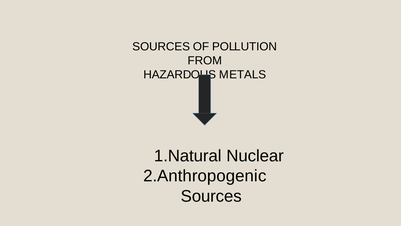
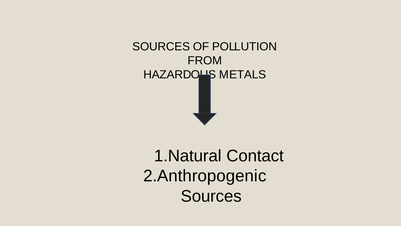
Nuclear: Nuclear -> Contact (255, 156)
